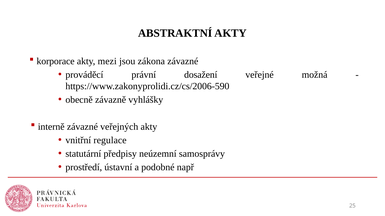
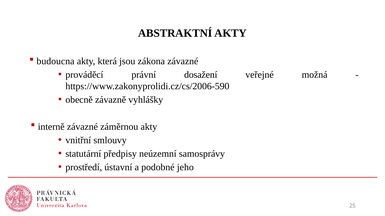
korporace: korporace -> budoucna (56, 61)
mezi: mezi -> která (107, 61)
veřejných: veřejných -> záměrnou (119, 127)
regulace: regulace -> smlouvy (110, 141)
např: např -> jeho (185, 168)
